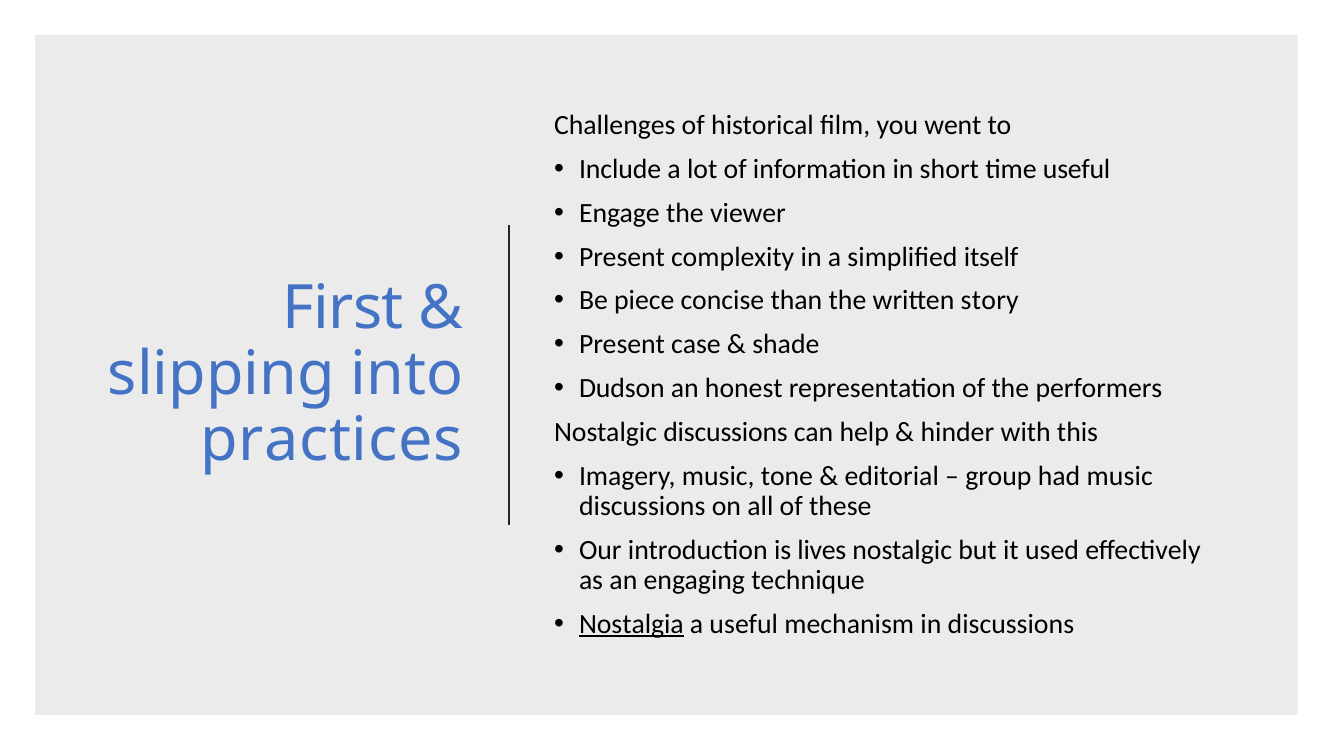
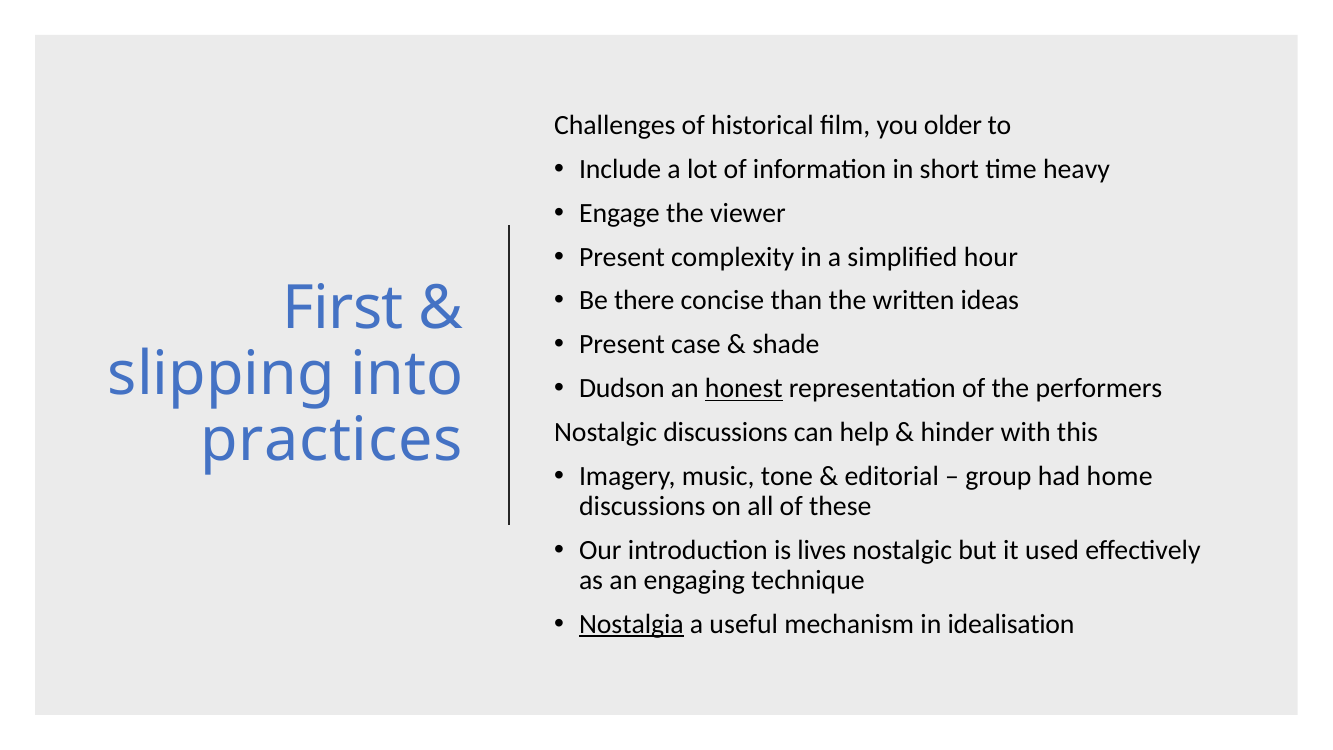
went: went -> older (953, 125)
time useful: useful -> heavy (1076, 169)
itself: itself -> hour (991, 257)
piece: piece -> there (644, 301)
story: story -> ideas (990, 301)
honest underline: none -> present (744, 388)
had music: music -> home (1120, 476)
in discussions: discussions -> idealisation (1011, 624)
